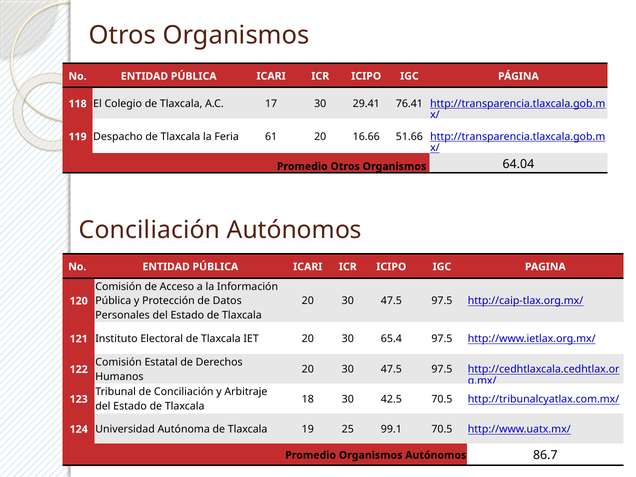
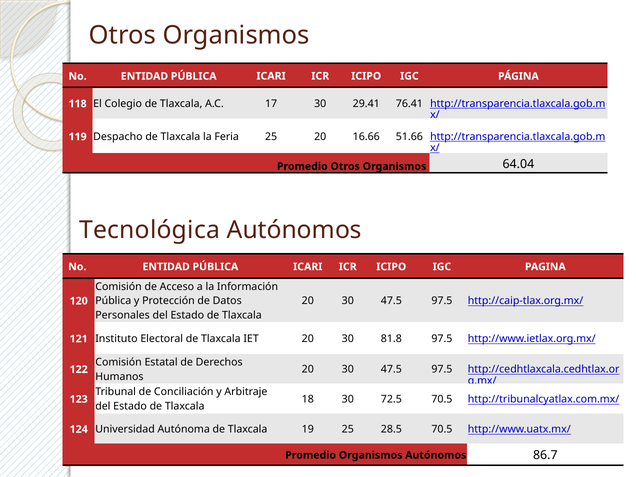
Feria 61: 61 -> 25 (271, 137)
Conciliación: Conciliación -> Tecnológica (150, 230)
65.4: 65.4 -> 81.8 (391, 339)
42.5: 42.5 -> 72.5 (391, 399)
99.1: 99.1 -> 28.5 (391, 429)
